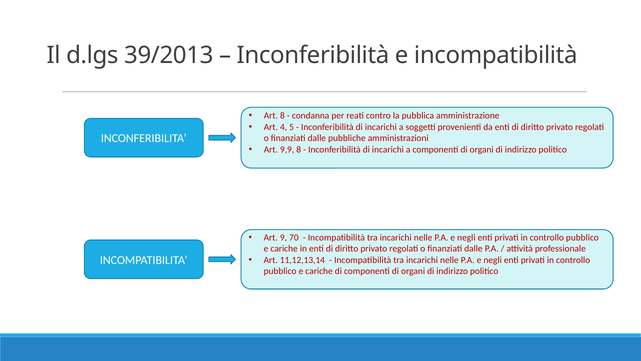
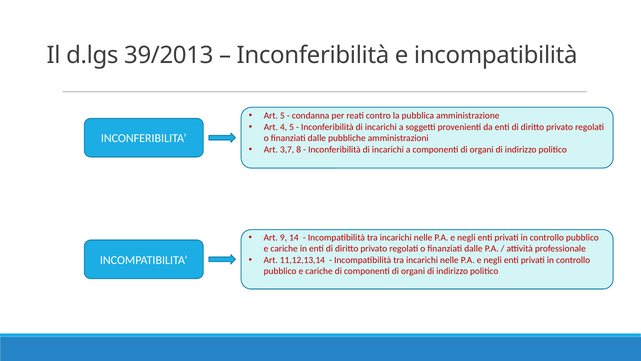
Art 8: 8 -> 5 (282, 116)
9,9: 9,9 -> 3,7 (287, 149)
70: 70 -> 14 (294, 237)
